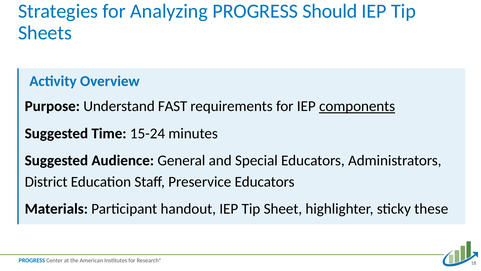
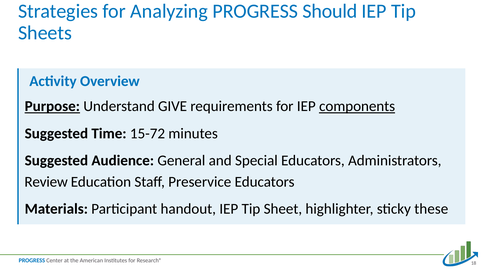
Purpose underline: none -> present (52, 106)
FAST: FAST -> GIVE (173, 106)
15-24: 15-24 -> 15-72 (148, 133)
District: District -> Review (46, 181)
